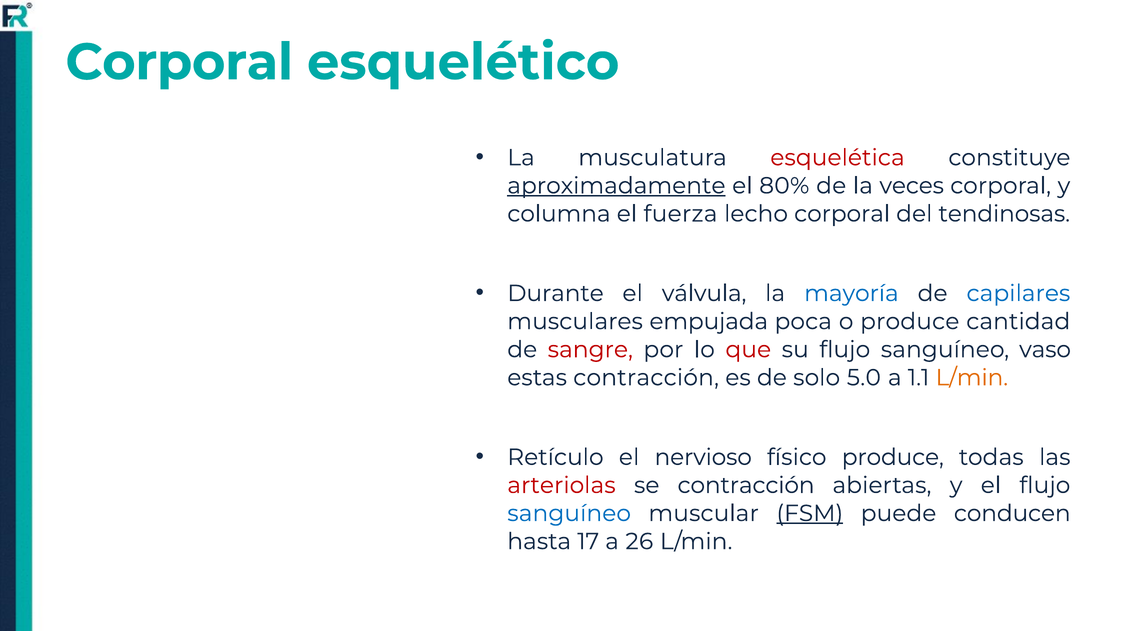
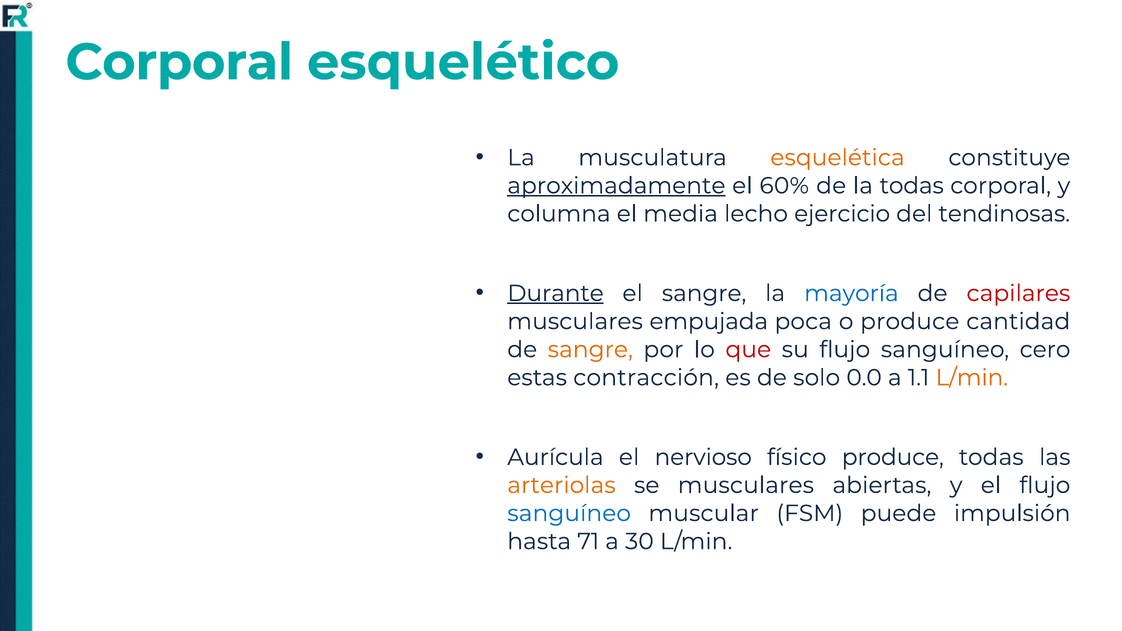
esquelética colour: red -> orange (838, 158)
80%: 80% -> 60% (784, 186)
la veces: veces -> todas (912, 186)
fuerza: fuerza -> media (681, 214)
lecho corporal: corporal -> ejercicio (842, 214)
Durante underline: none -> present (556, 293)
el válvula: válvula -> sangre (704, 293)
capilares colour: blue -> red (1018, 293)
sangre colour: red -> orange (590, 350)
vaso: vaso -> cero (1045, 350)
5.0: 5.0 -> 0.0 (864, 378)
Retículo: Retículo -> Aurícula (555, 457)
arteriolas colour: red -> orange (561, 485)
se contracción: contracción -> musculares (746, 485)
FSM underline: present -> none (810, 513)
conducen: conducen -> impulsión (1012, 513)
17: 17 -> 71 (588, 542)
26: 26 -> 30 (639, 542)
